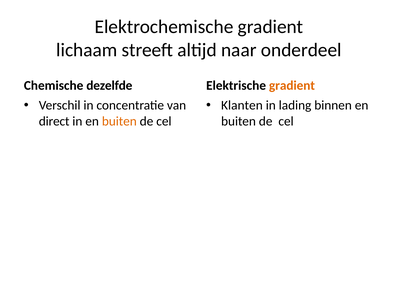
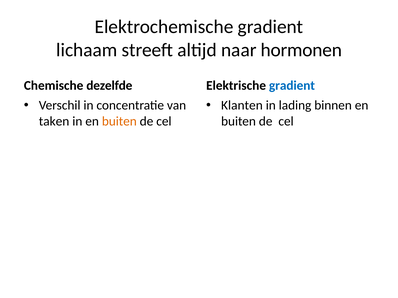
onderdeel: onderdeel -> hormonen (301, 50)
gradient colour: orange -> blue (292, 86)
direct: direct -> taken (54, 121)
